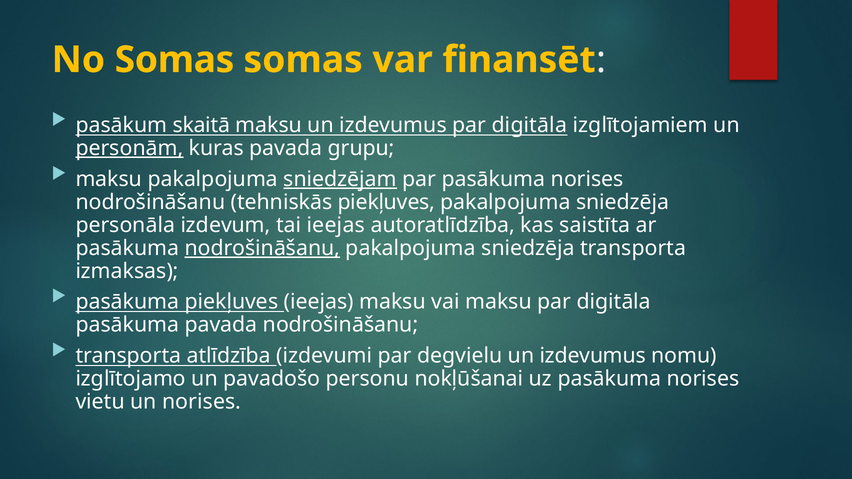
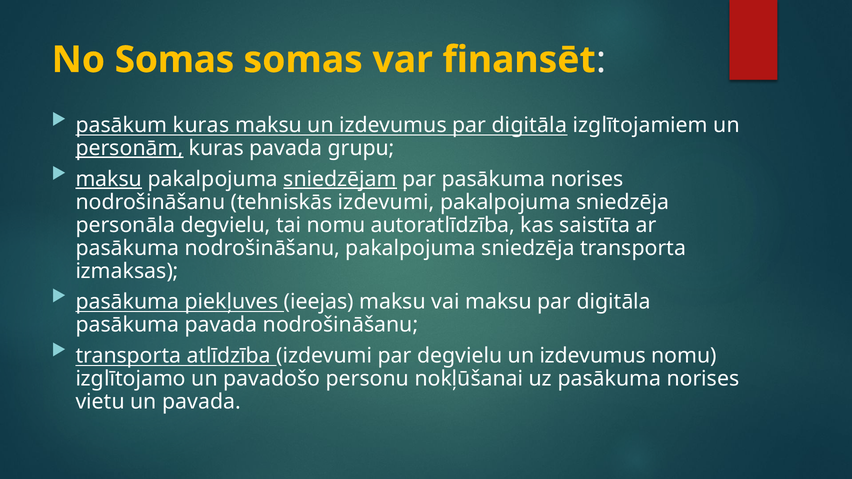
pasākum skaitā: skaitā -> kuras (201, 125)
maksu underline: none -> present (109, 179)
tehniskās piekļuves: piekļuves -> izdevumi (386, 202)
personāla izdevum: izdevum -> degvielu (226, 225)
tai ieejas: ieejas -> nomu (336, 225)
nodrošināšanu underline: present -> none (262, 248)
un norises: norises -> pavada (202, 402)
